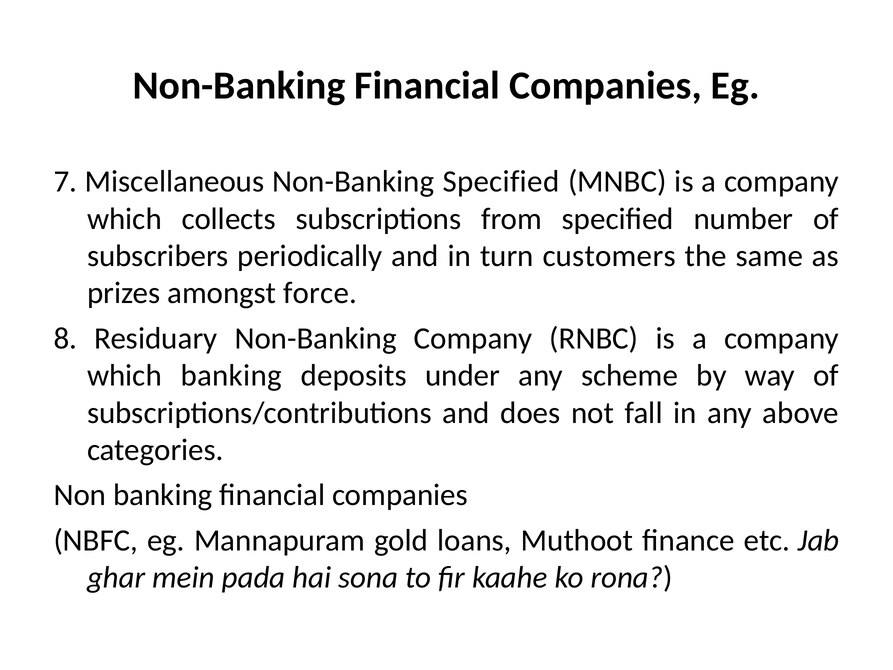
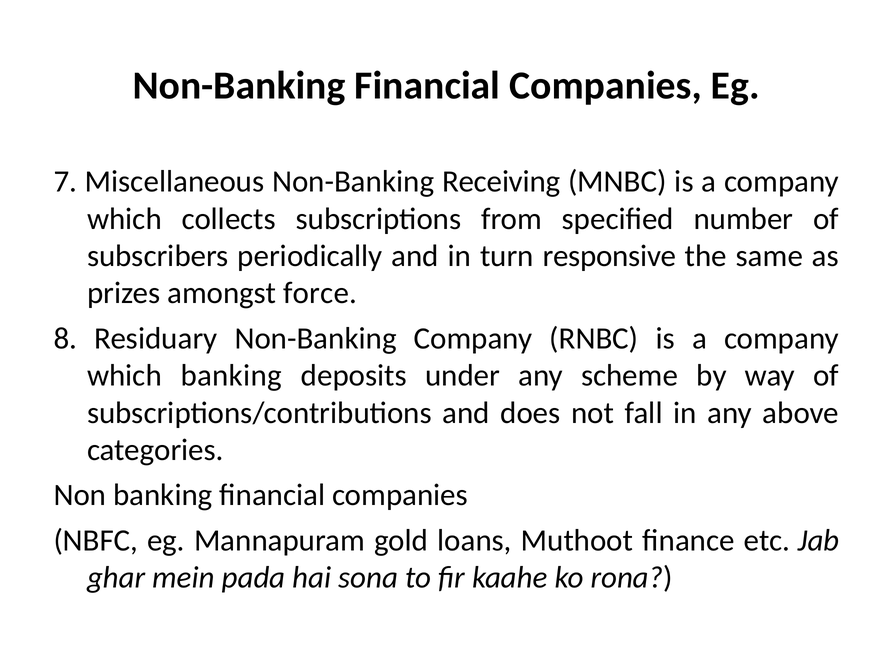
Non-Banking Specified: Specified -> Receiving (501, 182)
customers: customers -> responsive (609, 256)
